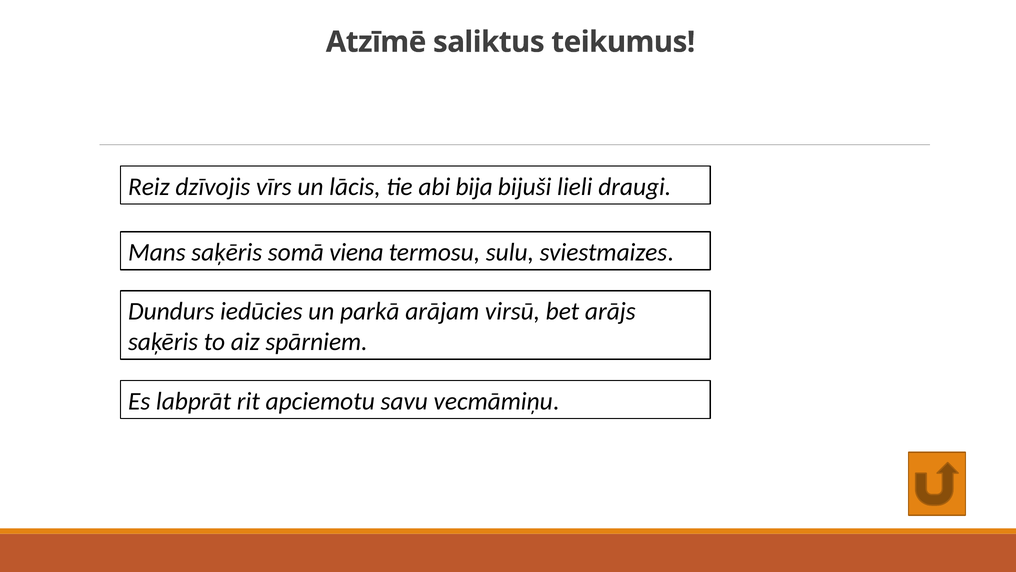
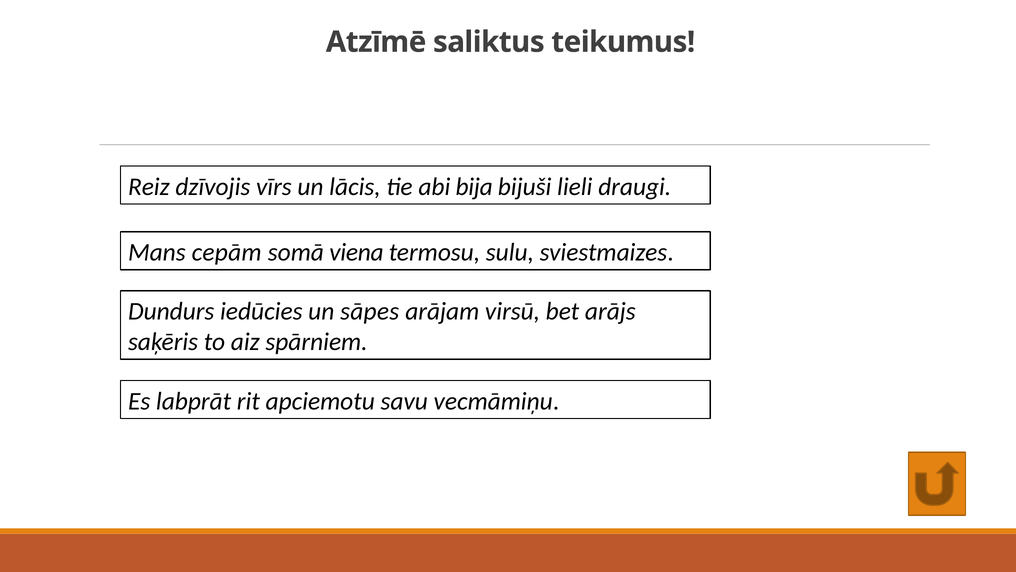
Mans saķēris: saķēris -> cepām (227, 252)
parkā: parkā -> sāpes (370, 311)
